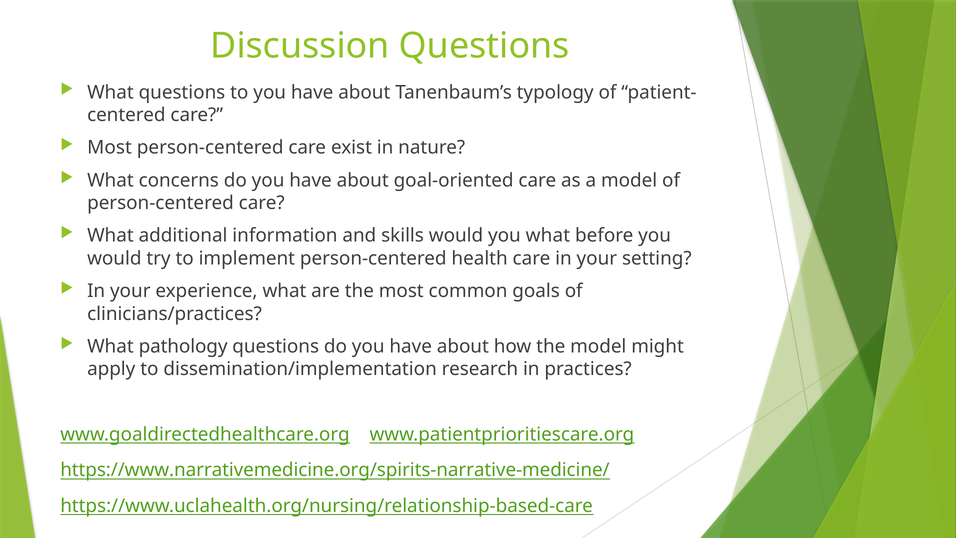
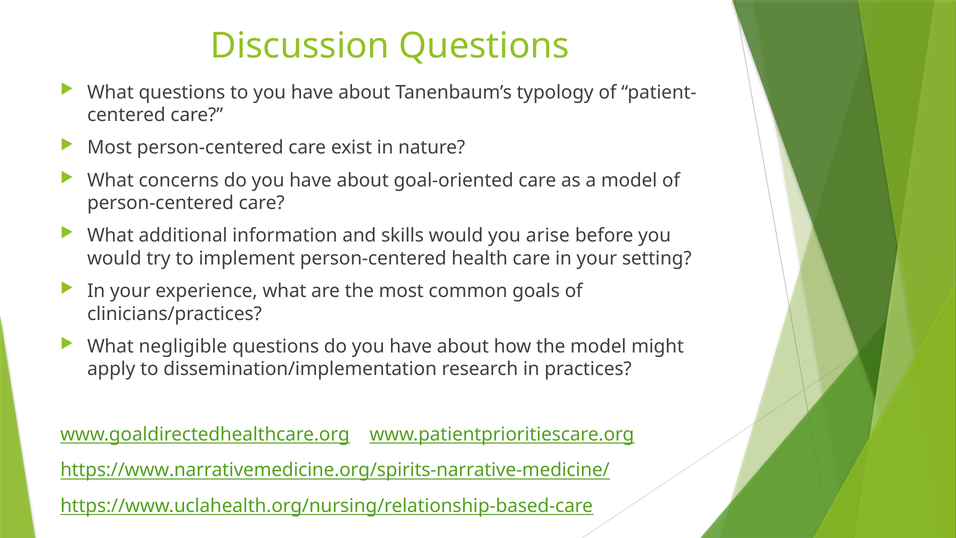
you what: what -> arise (548, 236)
pathology: pathology -> negligible (183, 346)
